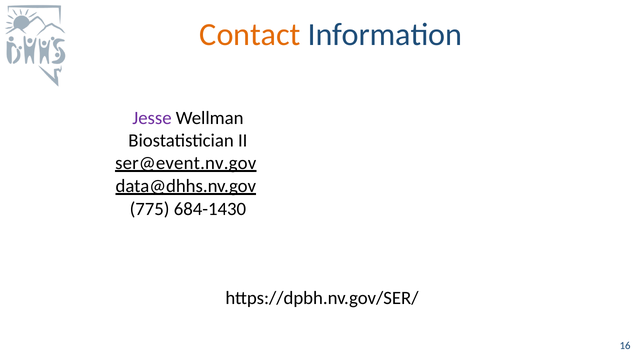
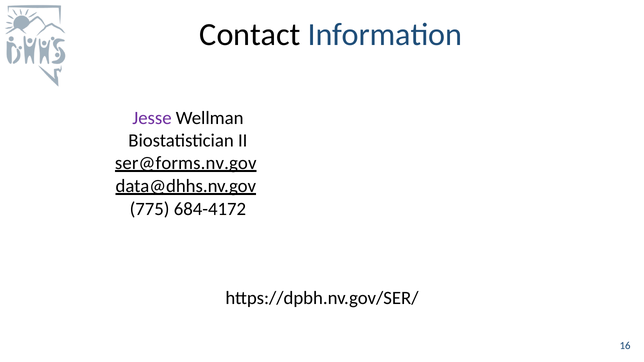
Contact colour: orange -> black (250, 35)
ser@event.nv.gov: ser@event.nv.gov -> ser@forms.nv.gov (186, 163)
684-1430: 684-1430 -> 684-4172 (210, 209)
